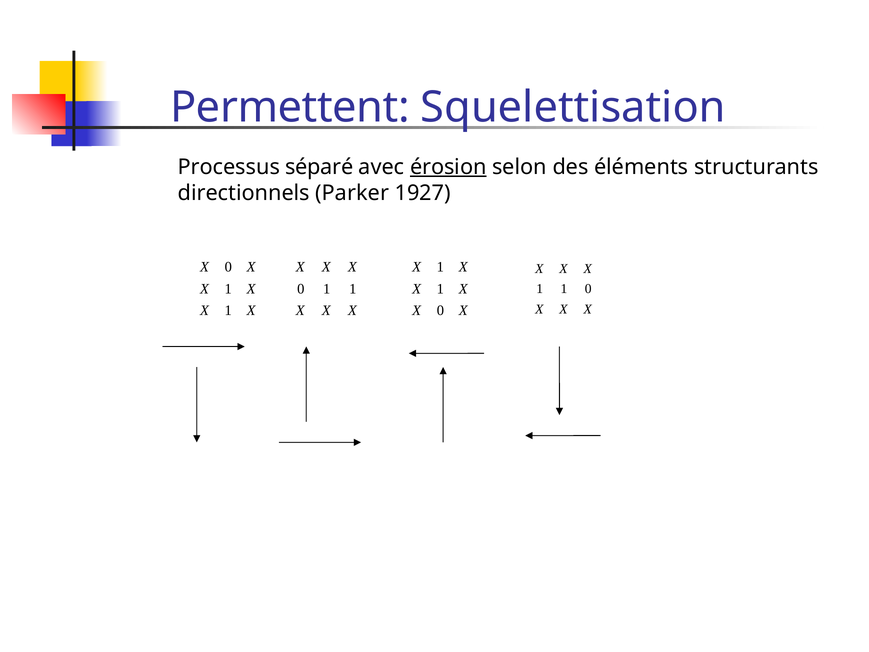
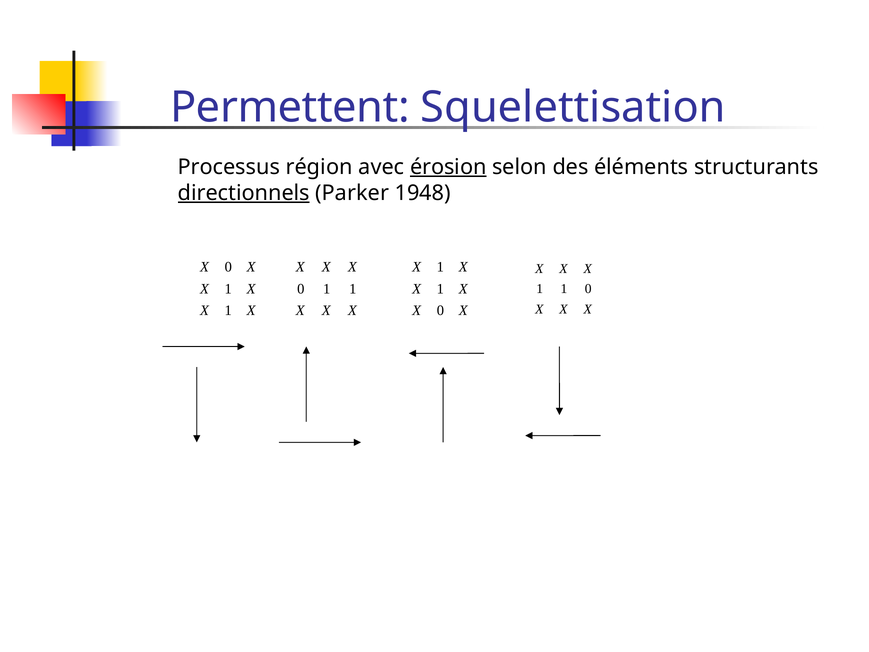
séparé: séparé -> région (319, 167)
directionnels underline: none -> present (244, 193)
1927: 1927 -> 1948 (423, 193)
